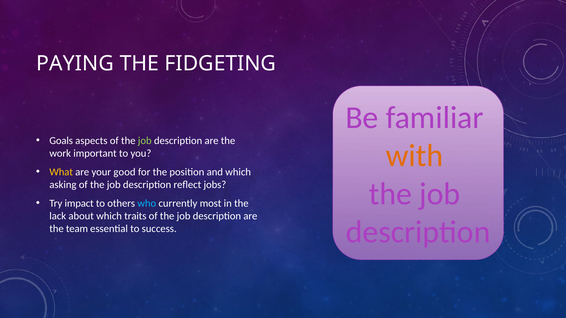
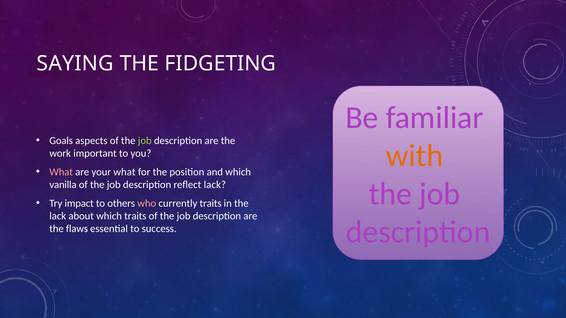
PAYING: PAYING -> SAYING (75, 64)
What colour: yellow -> pink (61, 172)
your good: good -> what (125, 172)
asking: asking -> vanilla (63, 185)
reflect jobs: jobs -> lack (215, 185)
who colour: light blue -> pink (147, 203)
currently most: most -> traits (211, 203)
team: team -> flaws (77, 229)
